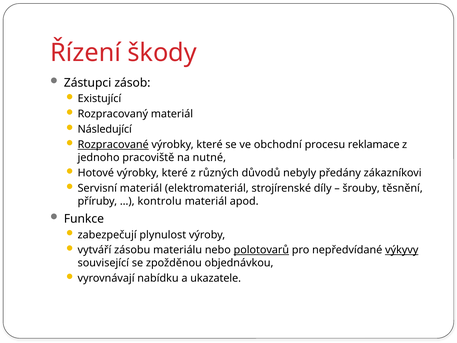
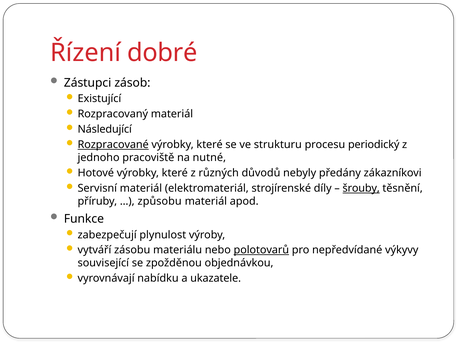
škody: škody -> dobré (162, 53)
obchodní: obchodní -> strukturu (278, 145)
reklamace: reklamace -> periodický (374, 145)
šrouby underline: none -> present (361, 188)
kontrolu: kontrolu -> způsobu (160, 201)
výkyvy underline: present -> none (402, 250)
